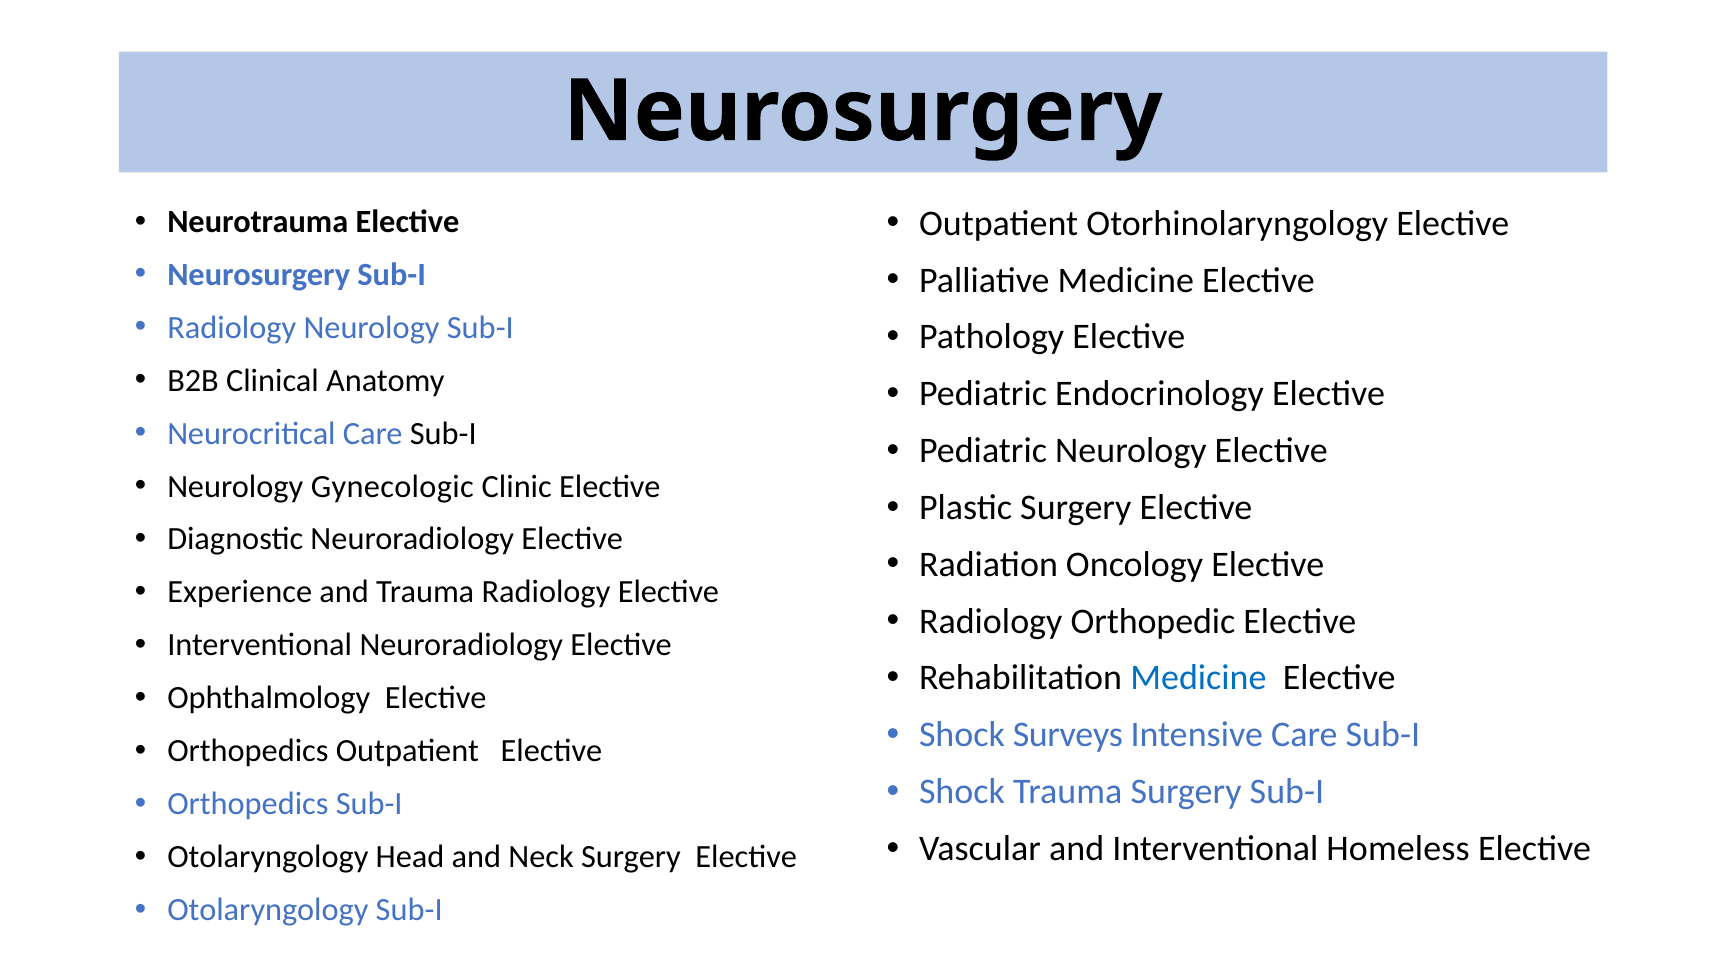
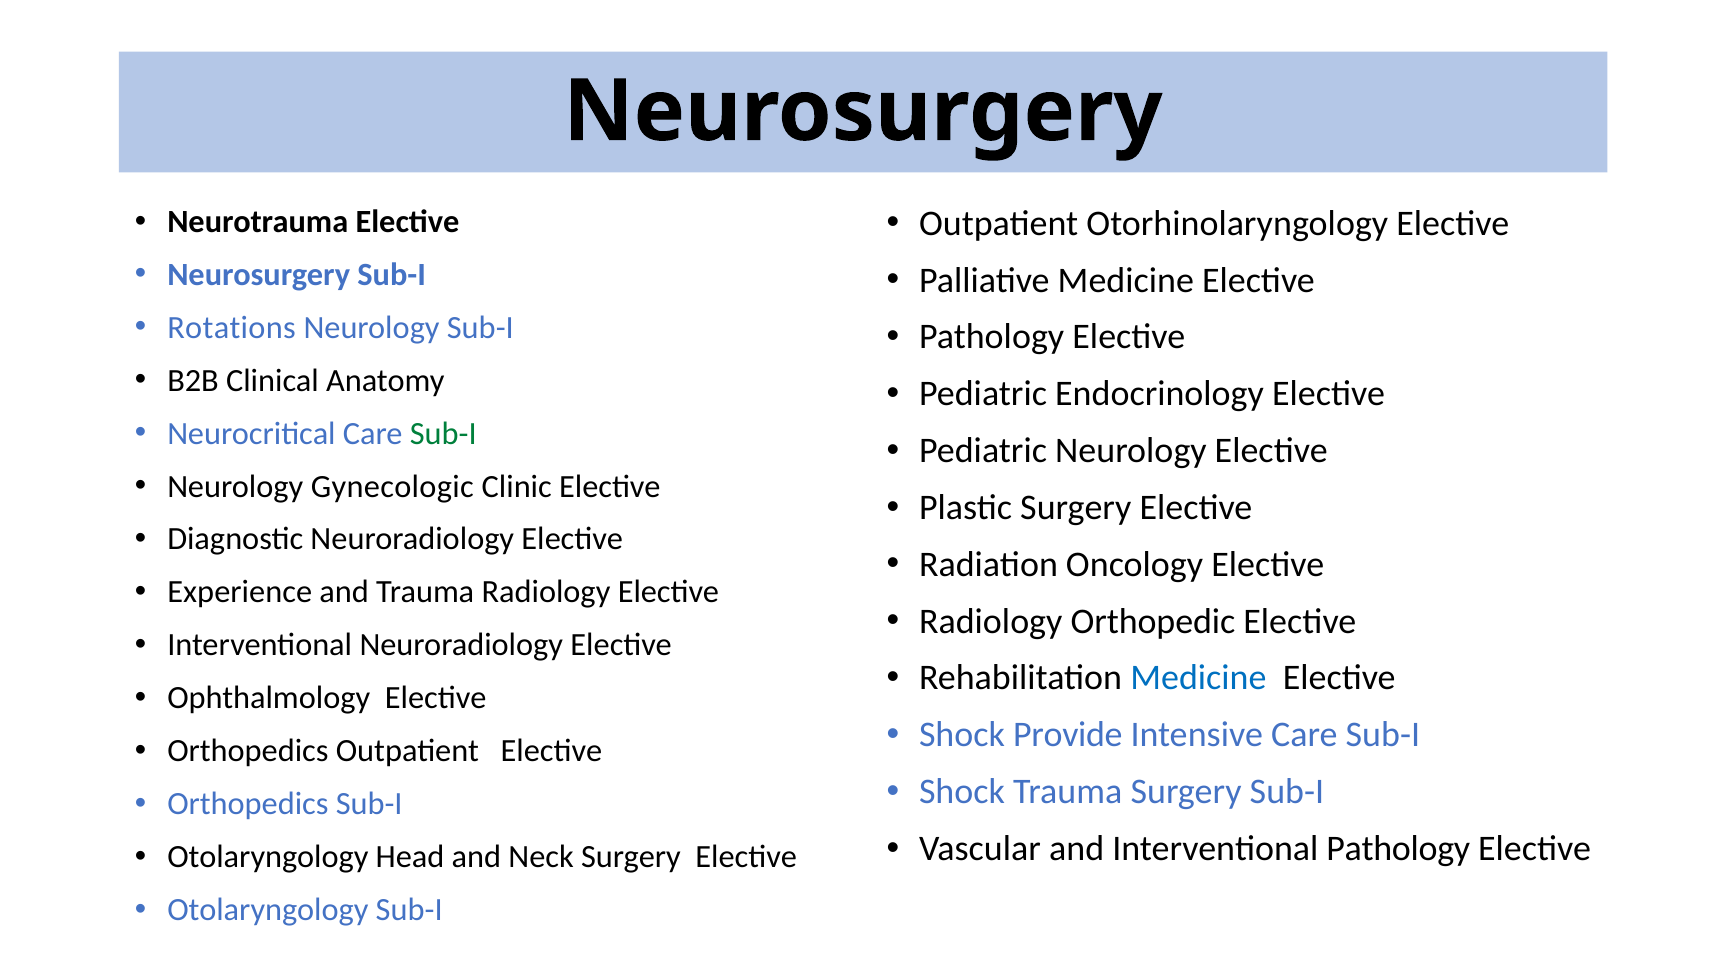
Radiology: Radiology -> Rotations (232, 327)
Sub-I colour: black -> green (443, 433)
Surveys: Surveys -> Provide (1068, 735)
Interventional Homeless: Homeless -> Pathology (1398, 849)
